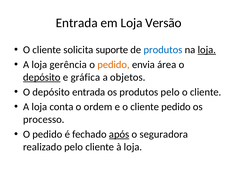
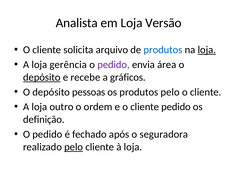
Entrada: Entrada -> Analista (77, 23)
suporte: suporte -> arquivo (112, 50)
pedido colour: orange -> purple (114, 64)
gráfica: gráfica -> recebe (85, 77)
objetos: objetos -> gráficos (128, 77)
depósito entrada: entrada -> pessoas (89, 92)
conta: conta -> outro (61, 107)
processo: processo -> definição (44, 119)
após underline: present -> none (119, 134)
pelo underline: none -> present (74, 147)
